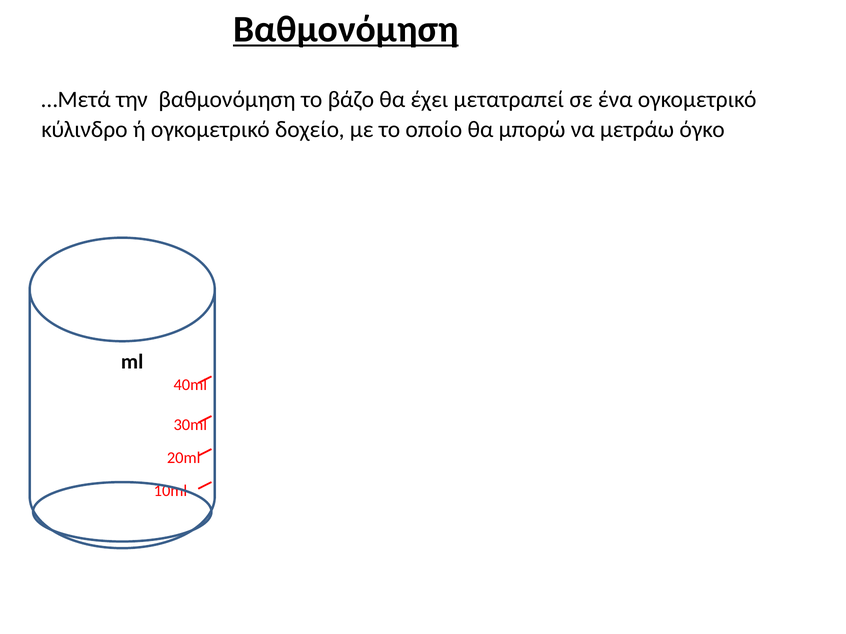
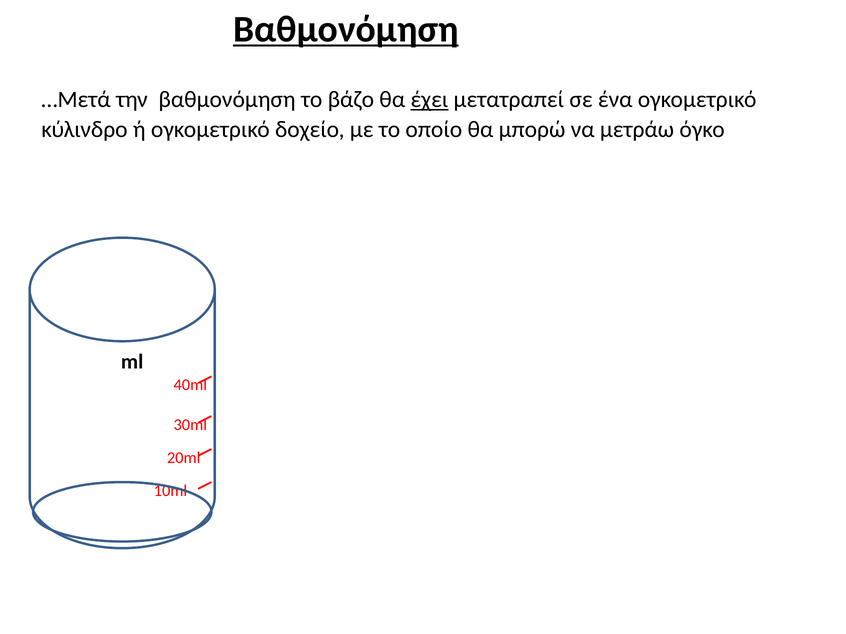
έχει underline: none -> present (429, 100)
